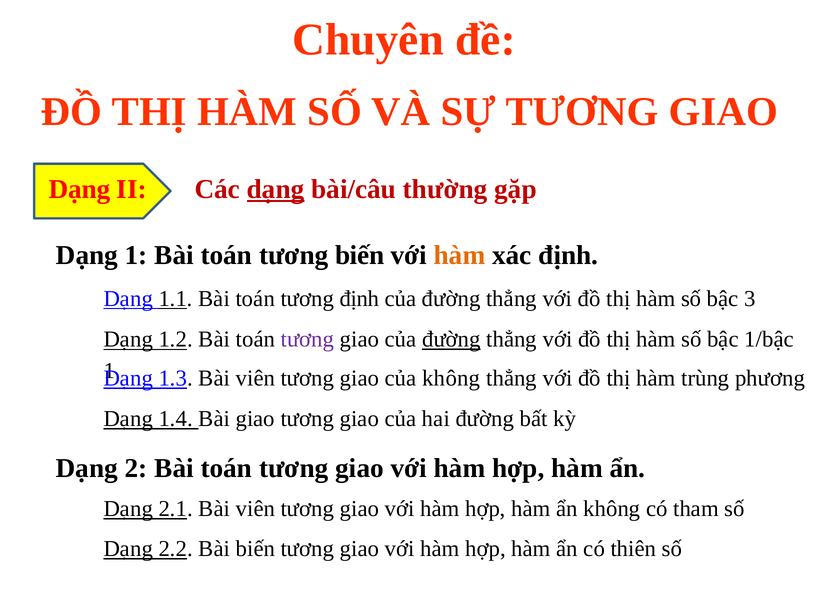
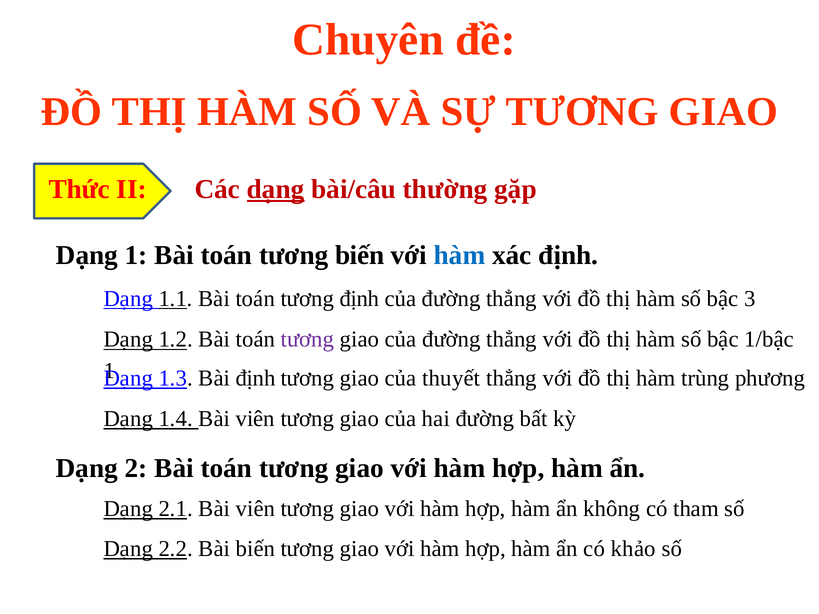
Dạng: Dạng -> Thức (79, 189)
hàm colour: orange -> blue (460, 255)
đường underline: present -> none (451, 340)
1.3 Bài viên: viên -> định (256, 378)
của không: không -> thuyết (451, 378)
1.4 Bài giao: giao -> viên (255, 419)
thiên: thiên -> khảo (633, 549)
